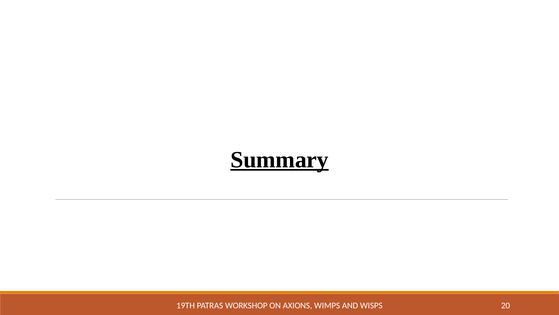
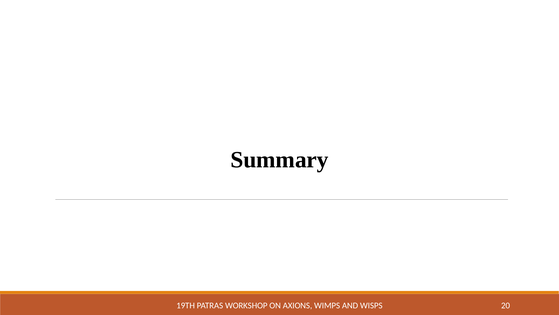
Summary underline: present -> none (280, 160)
